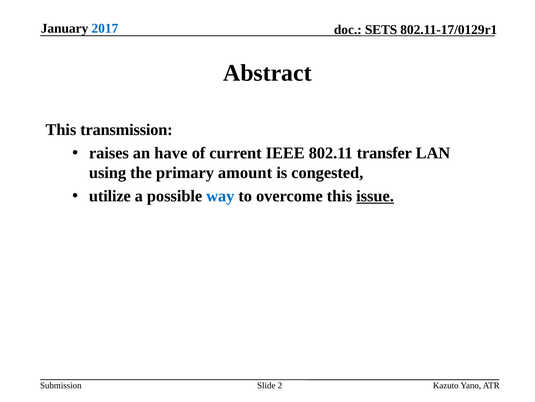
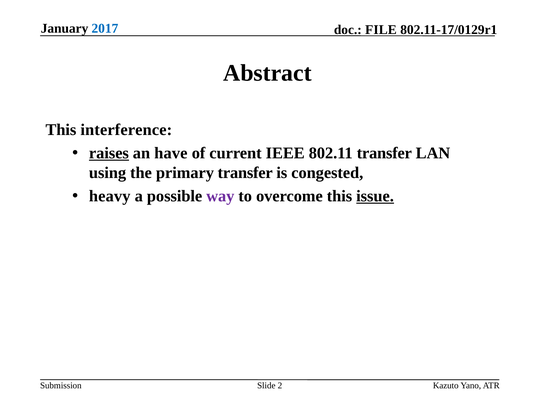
SETS: SETS -> FILE (381, 30)
transmission: transmission -> interference (126, 130)
raises underline: none -> present (109, 153)
primary amount: amount -> transfer (245, 172)
utilize: utilize -> heavy (110, 196)
way colour: blue -> purple (220, 196)
